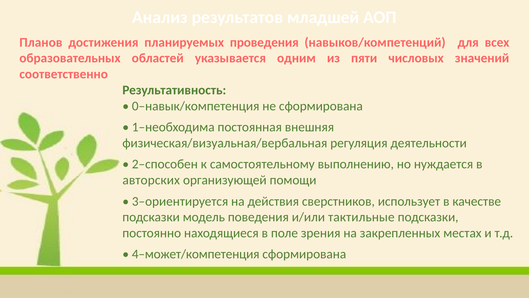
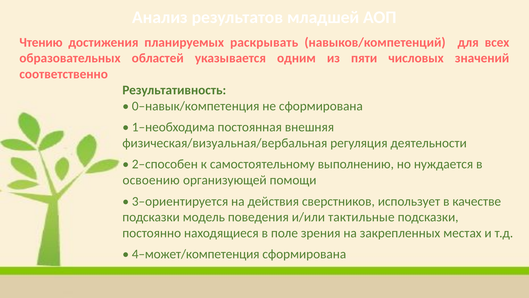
Планов: Планов -> Чтению (41, 42)
проведения: проведения -> раскрывать (264, 42)
авторских: авторских -> освоению (151, 180)
